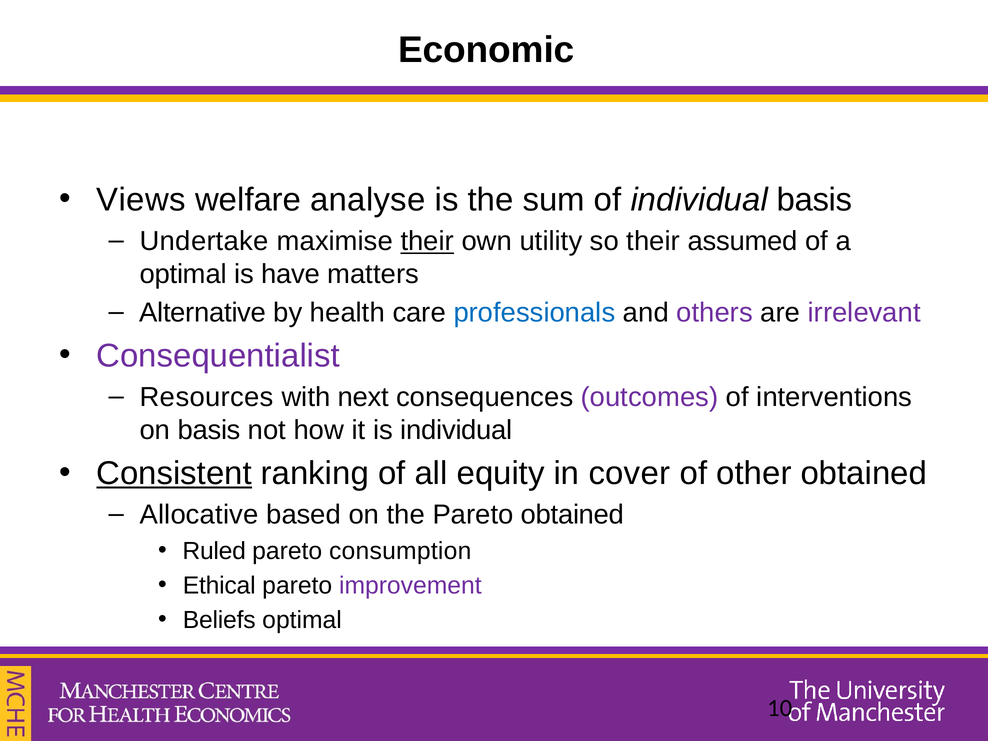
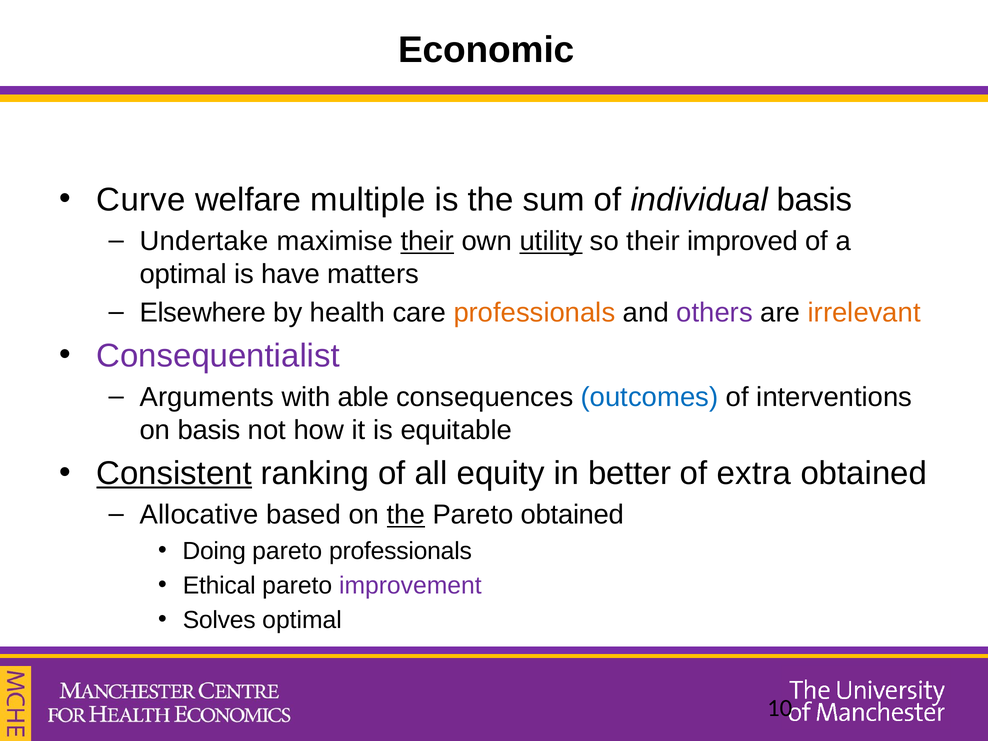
Views: Views -> Curve (141, 200)
analyse: analyse -> multiple (368, 200)
utility underline: none -> present (551, 241)
assumed: assumed -> improved (743, 241)
Alternative: Alternative -> Elsewhere (203, 313)
professionals colour: blue -> orange (534, 313)
irrelevant colour: purple -> orange (864, 313)
Resources: Resources -> Arguments (207, 397)
next: next -> able (363, 397)
outcomes colour: purple -> blue (649, 397)
is individual: individual -> equitable (456, 430)
cover: cover -> better (630, 473)
other: other -> extra (754, 473)
the underline: none -> present (406, 515)
Ruled: Ruled -> Doing (214, 551)
pareto consumption: consumption -> professionals (400, 551)
Beliefs: Beliefs -> Solves (219, 620)
